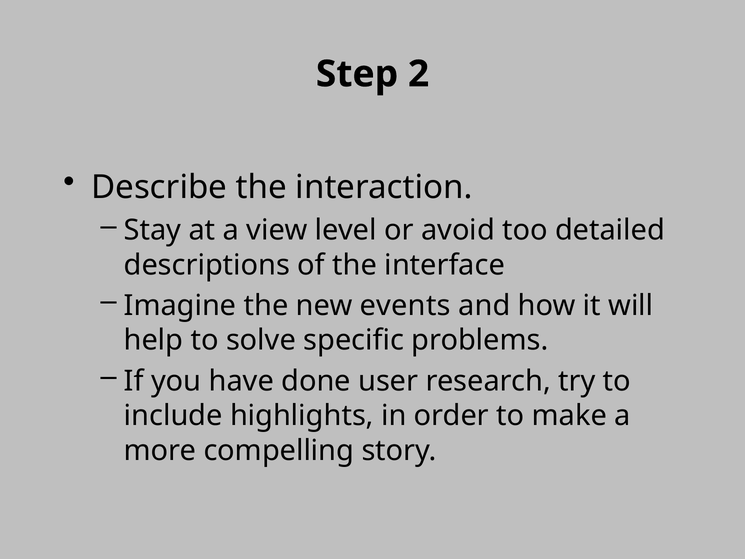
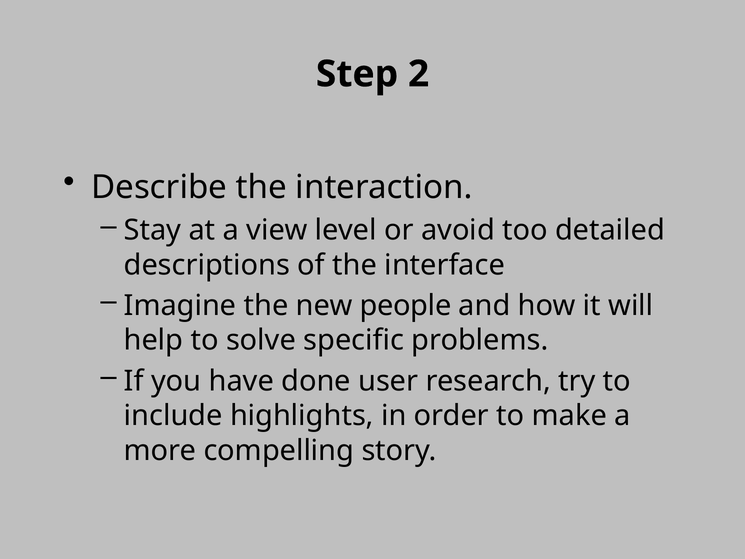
events: events -> people (406, 305)
